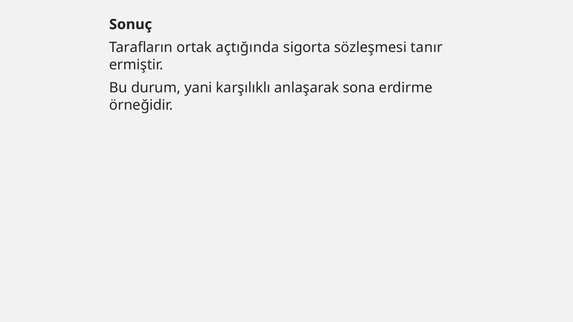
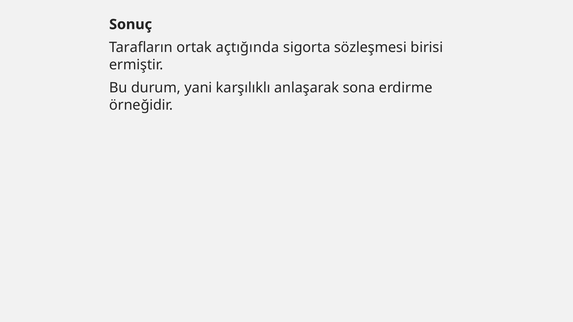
tanır: tanır -> birisi (427, 48)
